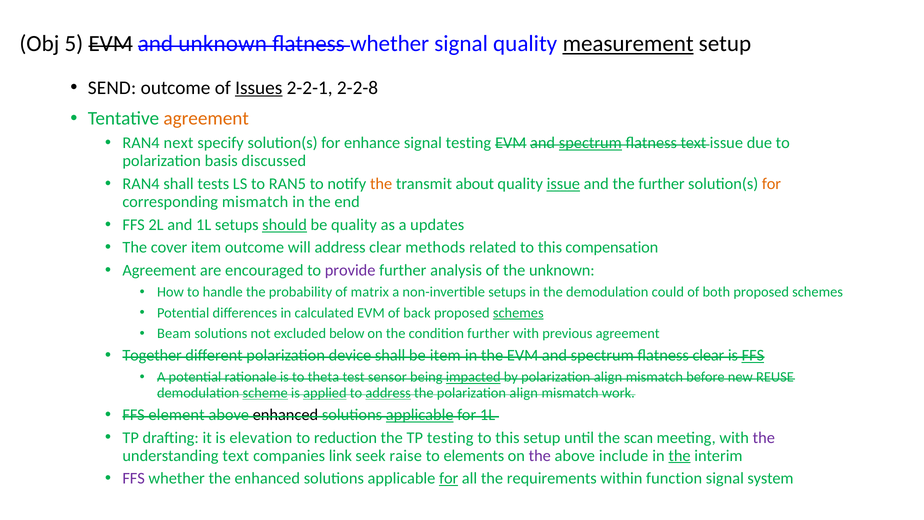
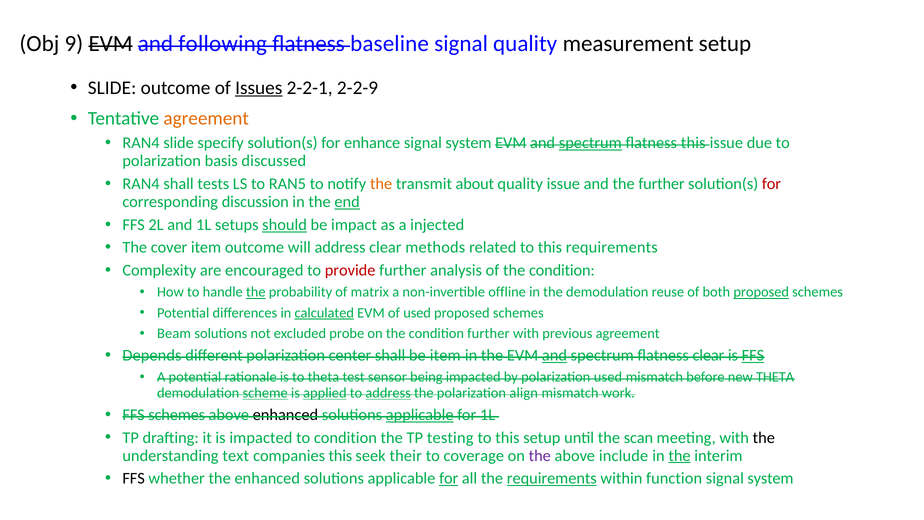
5: 5 -> 9 (74, 44)
and unknown: unknown -> following (223, 44)
flatness whether: whether -> baseline (390, 44)
measurement underline: present -> none (628, 44)
SEND: SEND -> SLIDE (112, 88)
2-2-8: 2-2-8 -> 2-2-9 (358, 88)
RAN4 next: next -> slide (179, 143)
testing: testing -> system (468, 143)
flatness text: text -> this (693, 143)
issue underline: present -> none (563, 184)
for colour: orange -> red (772, 184)
corresponding mismatch: mismatch -> discussion (255, 202)
end underline: none -> present (347, 202)
be quality: quality -> impact (354, 225)
updates: updates -> injected (437, 225)
this compensation: compensation -> requirements (612, 247)
Agreement: Agreement -> Complexity (159, 270)
provide colour: purple -> red (350, 270)
of the unknown: unknown -> condition (562, 270)
the underline: none -> present (256, 292)
non-invertible setups: setups -> offline (507, 292)
could: could -> reuse (668, 292)
proposed underline: none -> present (761, 292)
calculated underline: none -> present (324, 313)
of back: back -> used (417, 313)
schemes underline: present -> none (518, 313)
below: below -> probe (347, 333)
Together: Together -> Depends (152, 355)
device: device -> center (350, 355)
and underline: none -> present (554, 355)
impacted underline: present -> none (473, 377)
by polarization align: align -> used (608, 377)
new REUSE: REUSE -> THETA (775, 377)
FFS element: element -> schemes (177, 415)
is elevation: elevation -> impacted (261, 437)
to reduction: reduction -> condition (345, 437)
the colour: purple -> black (764, 437)
companies link: link -> this (340, 455)
raise: raise -> their (406, 455)
elements: elements -> coverage (474, 455)
FFS colour: purple -> black (134, 478)
requirements underline: none -> present (552, 478)
